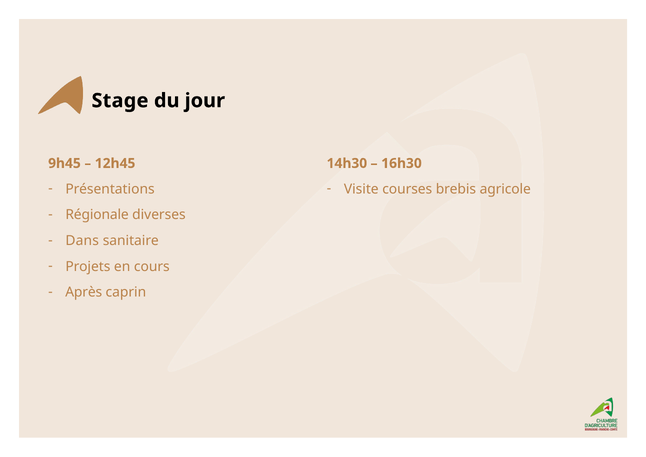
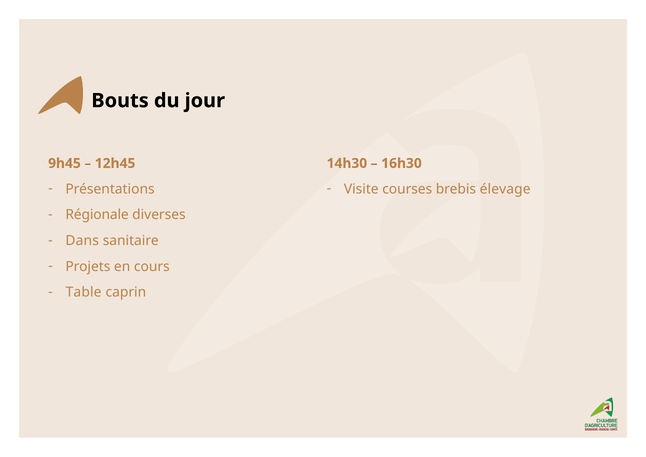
Stage: Stage -> Bouts (120, 101)
agricole: agricole -> élevage (505, 189)
Après: Après -> Table (84, 292)
